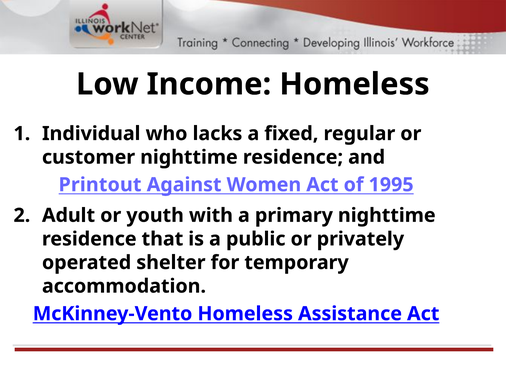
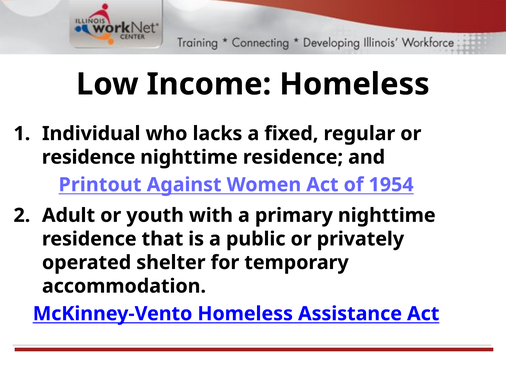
customer: customer -> residence (89, 157)
1995: 1995 -> 1954 (391, 185)
